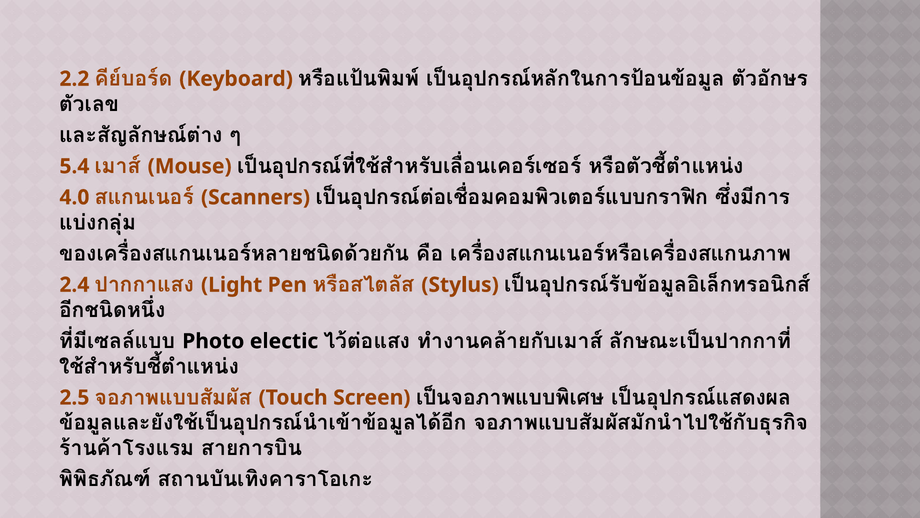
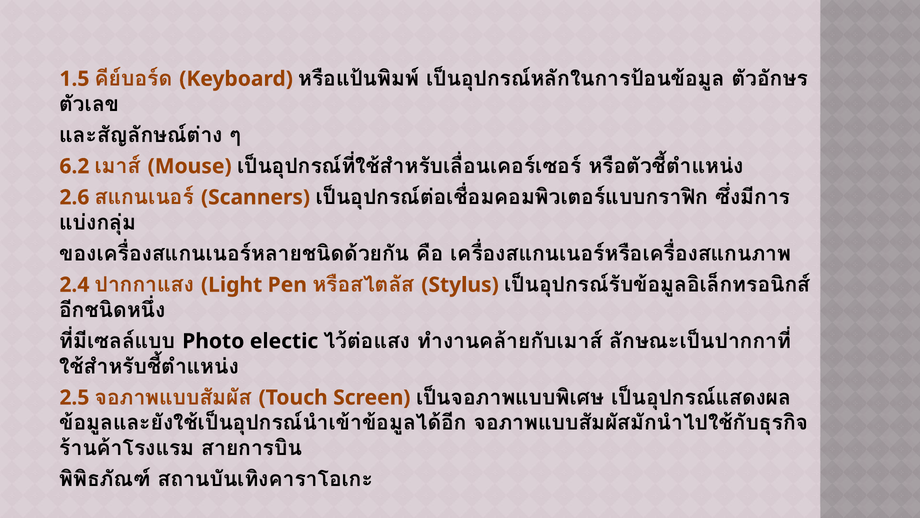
2.2: 2.2 -> 1.5 (74, 79)
5.4: 5.4 -> 6.2 (74, 166)
4.0: 4.0 -> 2.6 (74, 197)
